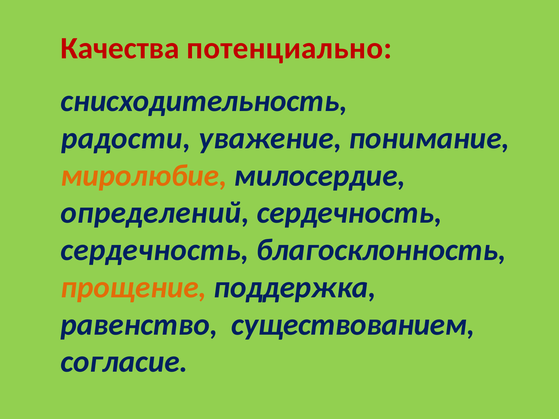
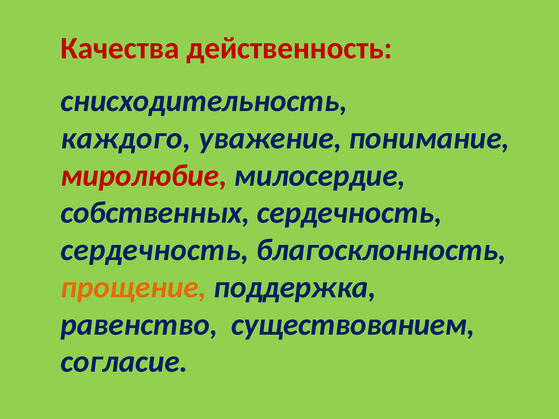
потенциально: потенциально -> действенность (289, 48)
радости: радости -> каждого (126, 138)
миролюбие colour: orange -> red (144, 176)
определений: определений -> собственных (155, 213)
